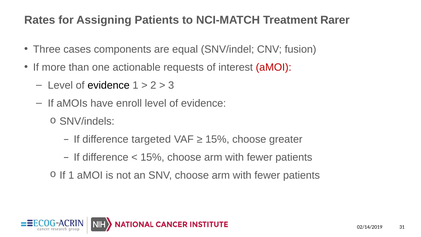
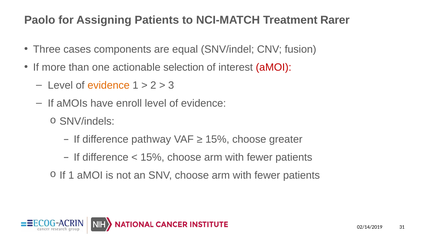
Rates: Rates -> Paolo (40, 20)
requests: requests -> selection (184, 67)
evidence colour: black -> orange (109, 85)
targeted: targeted -> pathway (151, 139)
